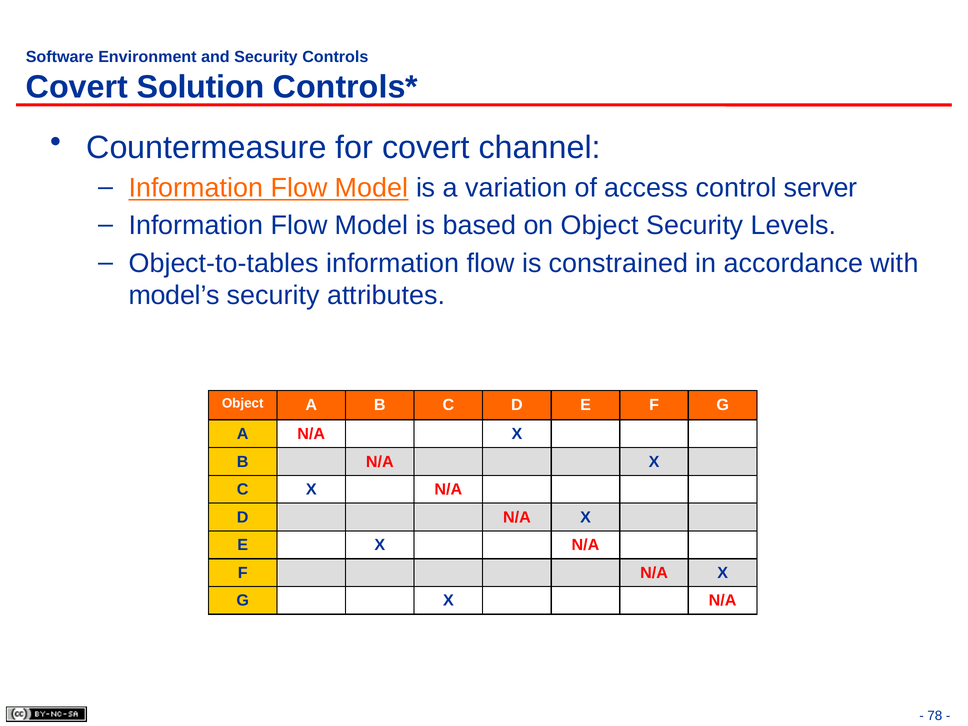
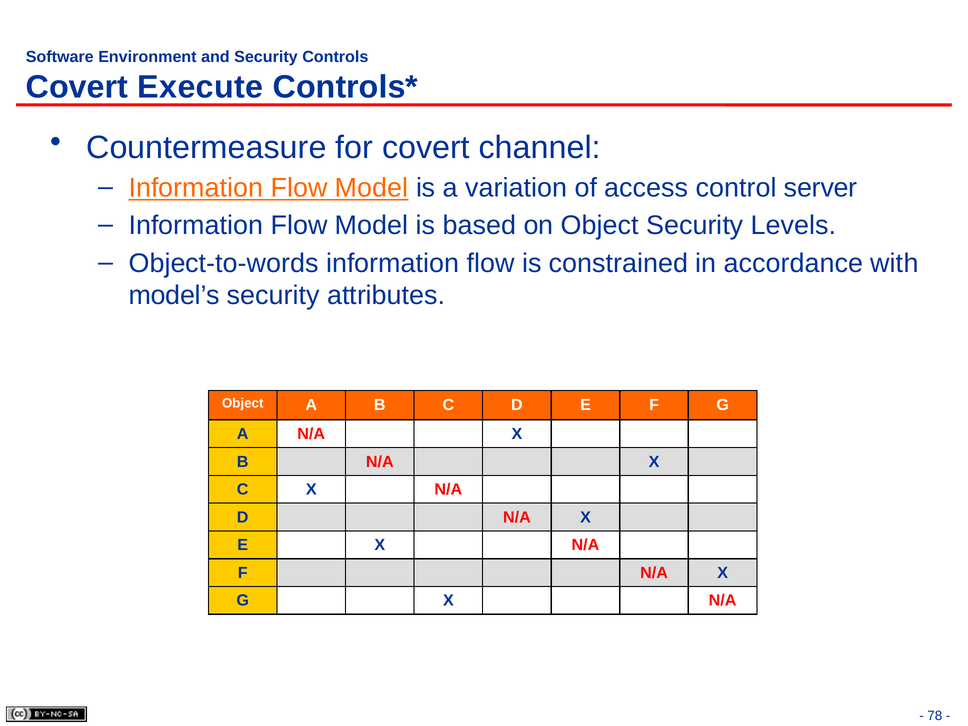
Solution: Solution -> Execute (200, 87)
Object-to-tables: Object-to-tables -> Object-to-words (224, 263)
